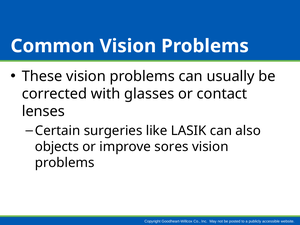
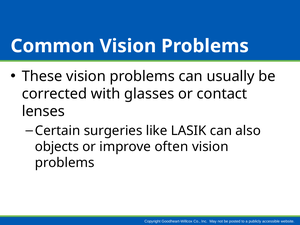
sores: sores -> often (171, 147)
